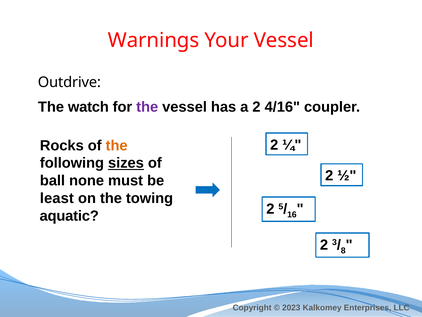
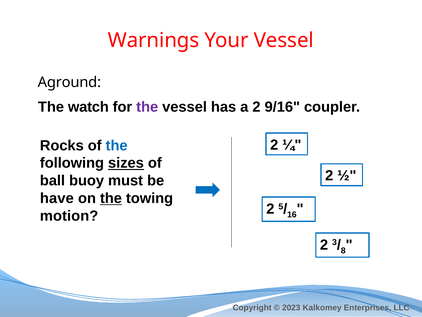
Outdrive: Outdrive -> Aground (69, 82)
4/16: 4/16 -> 9/16 (282, 107)
the colour: orange -> blue (117, 145)
none: none -> buoy (87, 180)
least: least -> have (57, 198)
the underline: none -> present (111, 198)
aquatic: aquatic -> motion (69, 216)
